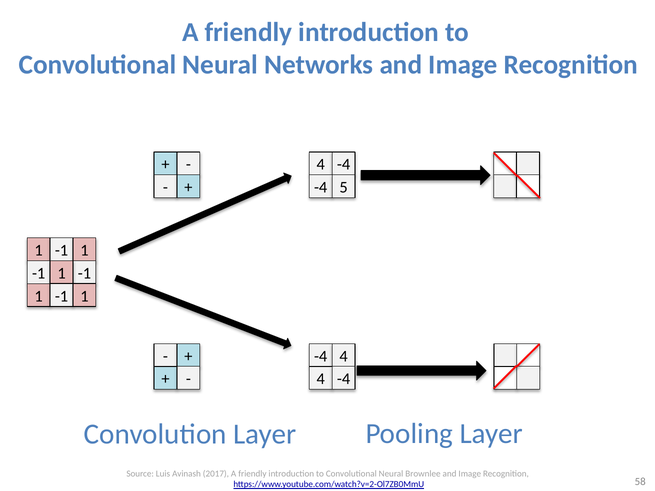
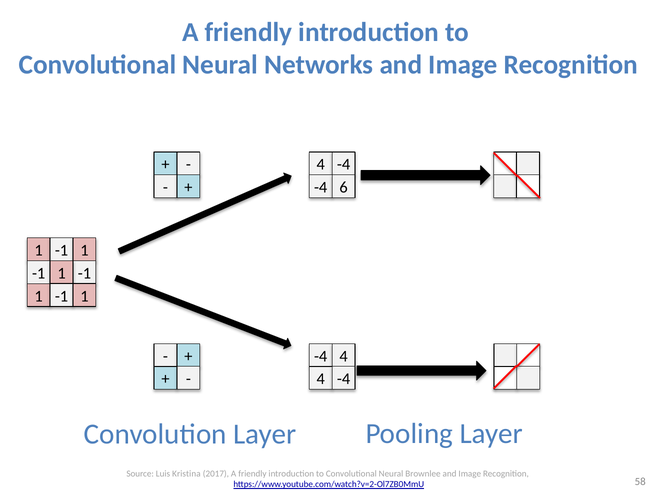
5: 5 -> 6 (344, 187)
Avinash: Avinash -> Kristina (186, 474)
